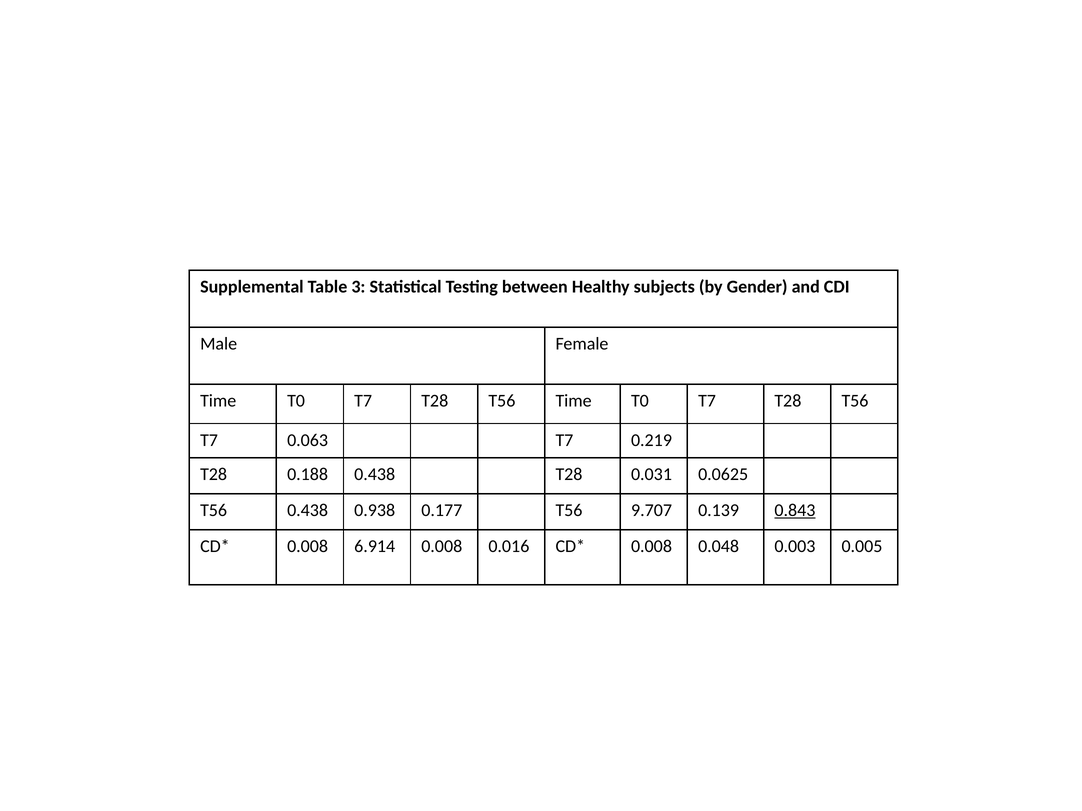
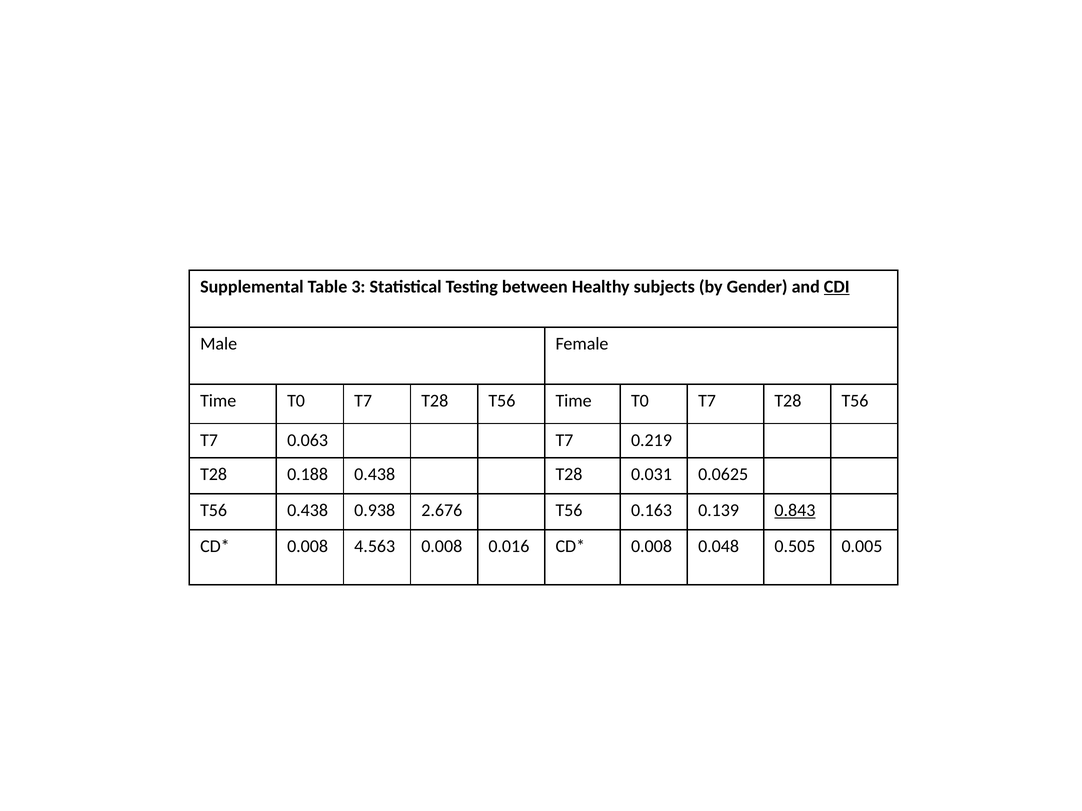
CDI underline: none -> present (837, 287)
0.177: 0.177 -> 2.676 (442, 511)
9.707: 9.707 -> 0.163 (652, 511)
6.914: 6.914 -> 4.563 (375, 547)
0.003: 0.003 -> 0.505 (795, 547)
